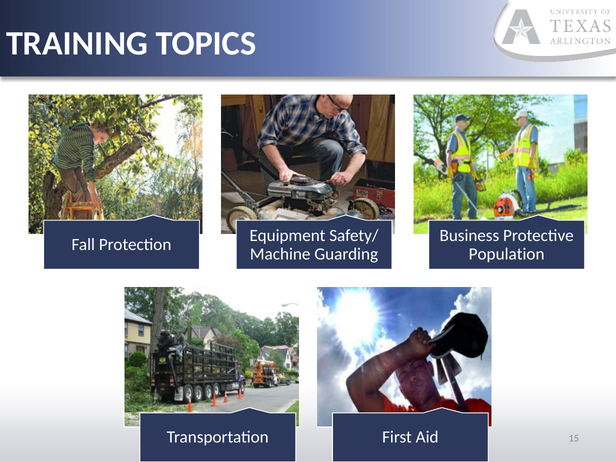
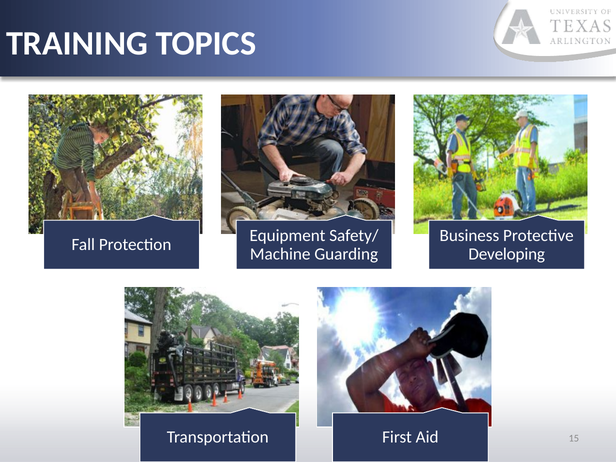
Population: Population -> Developing (507, 254)
